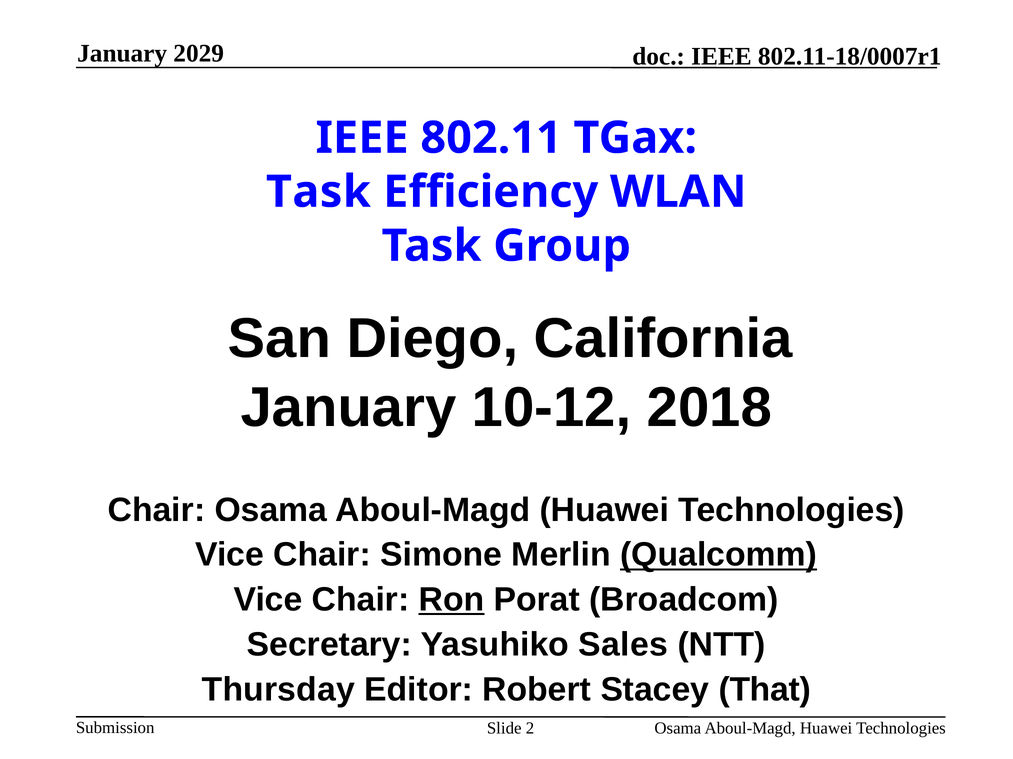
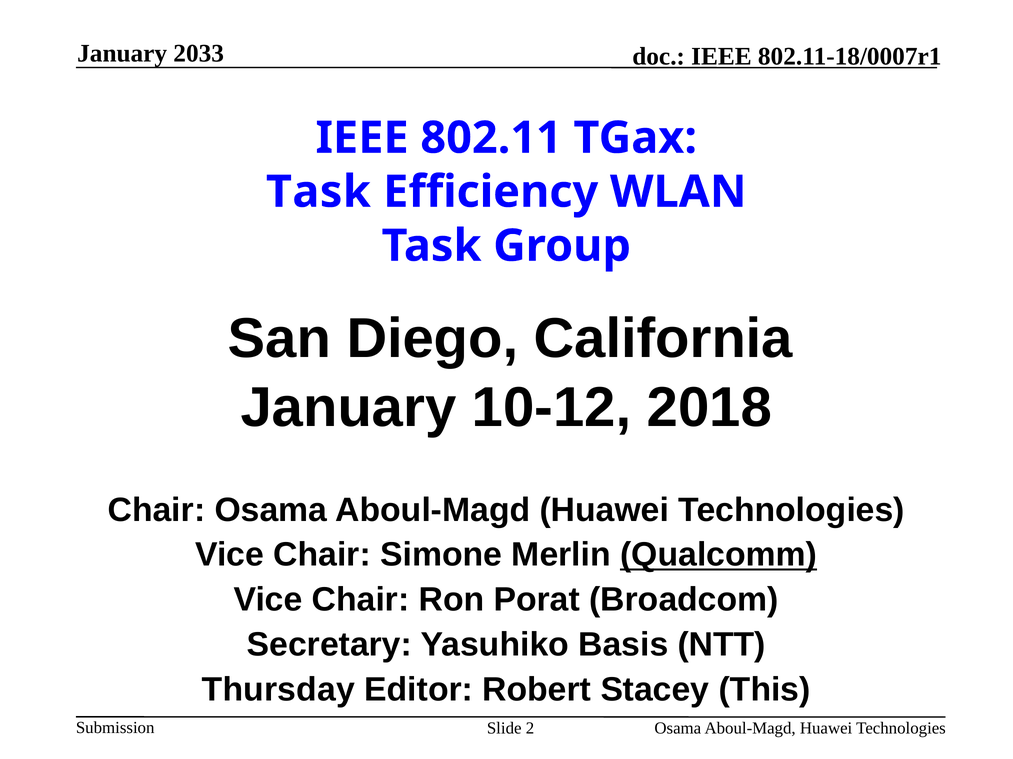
2029: 2029 -> 2033 (199, 54)
Ron underline: present -> none (451, 600)
Sales: Sales -> Basis (623, 645)
That: That -> This (765, 690)
